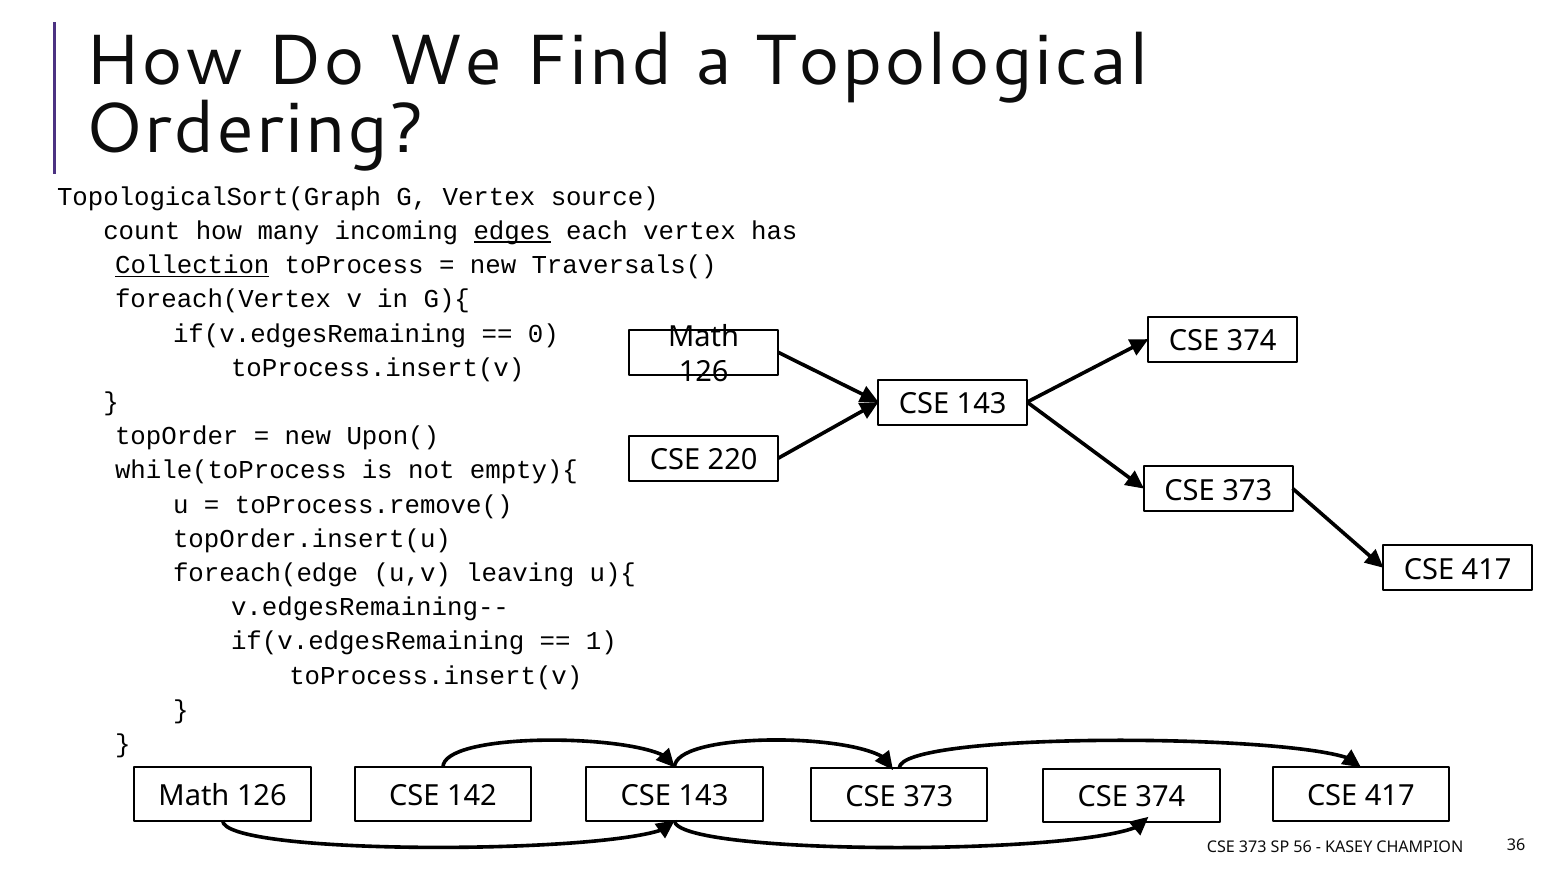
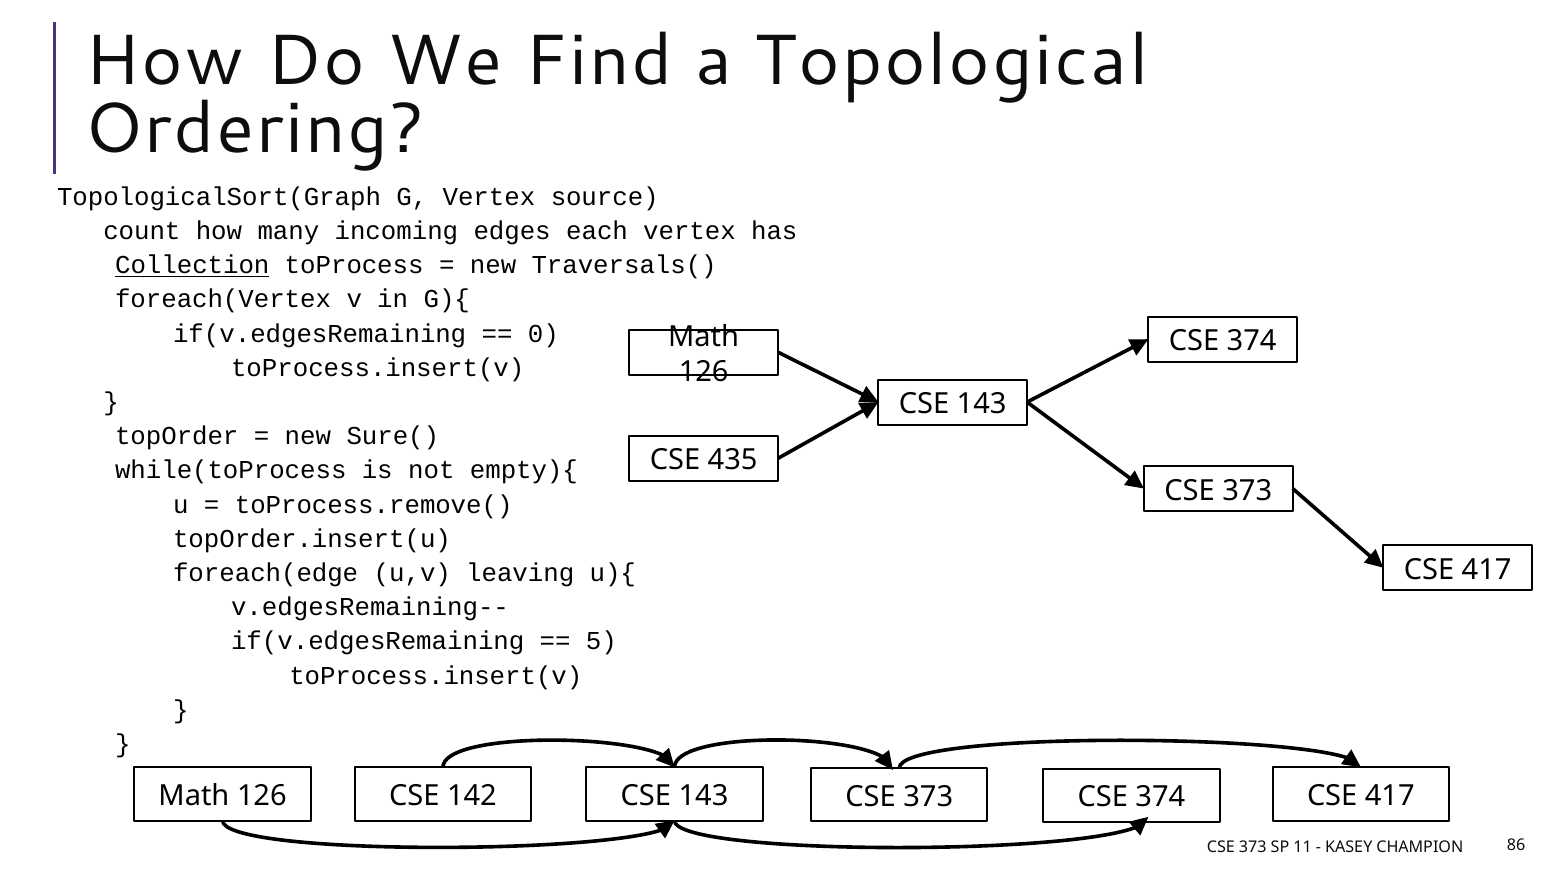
edges underline: present -> none (512, 231)
Upon(: Upon( -> Sure( (393, 436)
220: 220 -> 435 (733, 460)
1: 1 -> 5 (601, 641)
56: 56 -> 11 (1303, 846)
36: 36 -> 86 (1516, 845)
